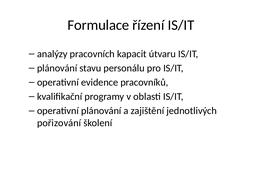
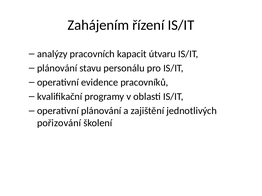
Formulace: Formulace -> Zahájením (98, 25)
